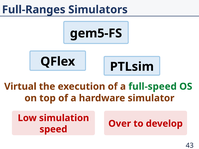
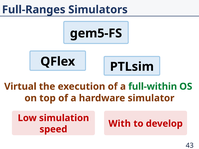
full-speed: full-speed -> full-within (153, 87)
Over: Over -> With (120, 124)
